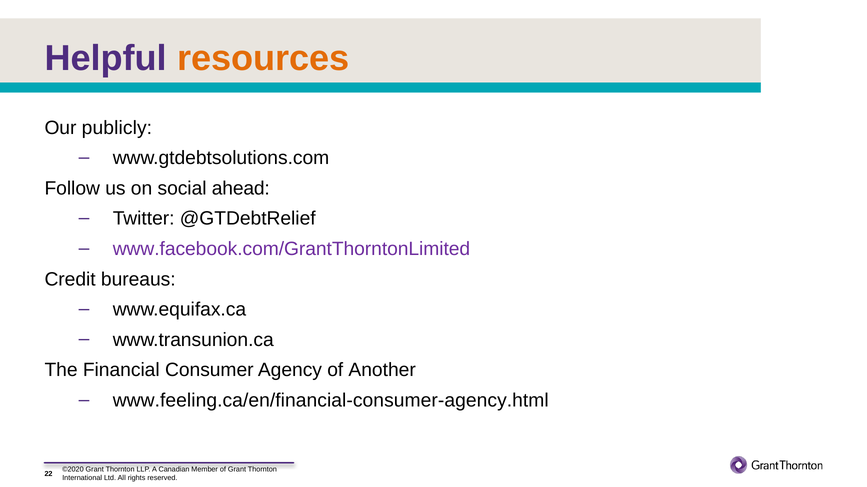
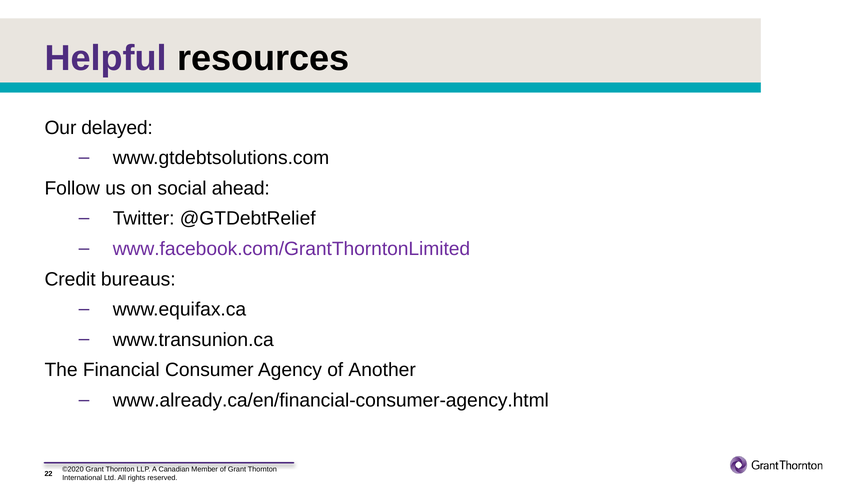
resources colour: orange -> black (263, 58)
publicly: publicly -> delayed (117, 128)
www.feeling.ca/en/financial-consumer-agency.html: www.feeling.ca/en/financial-consumer-agency.html -> www.already.ca/en/financial-consumer-agency.html (331, 401)
